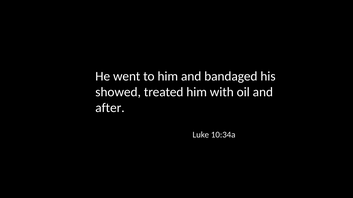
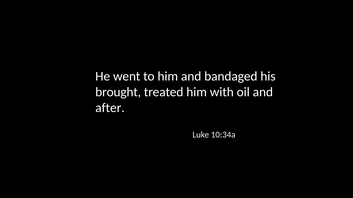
showed: showed -> brought (118, 92)
